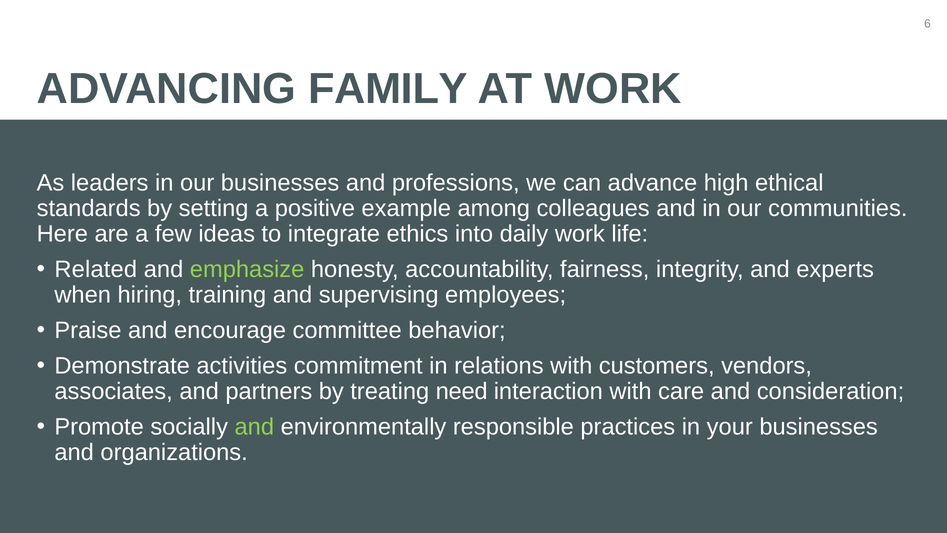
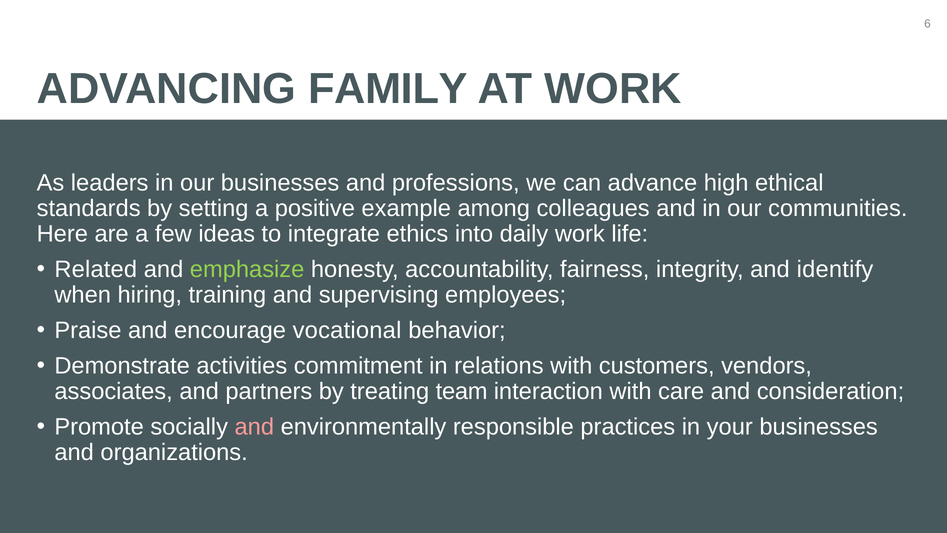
experts: experts -> identify (835, 269)
committee: committee -> vocational (347, 330)
need: need -> team (462, 391)
and colour: light green -> pink (254, 427)
